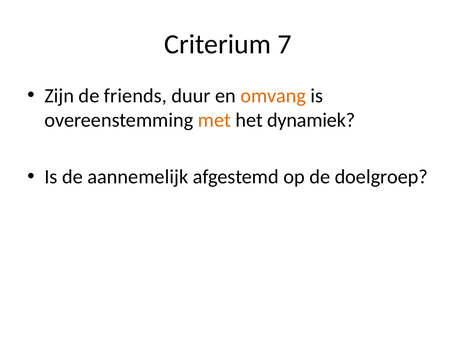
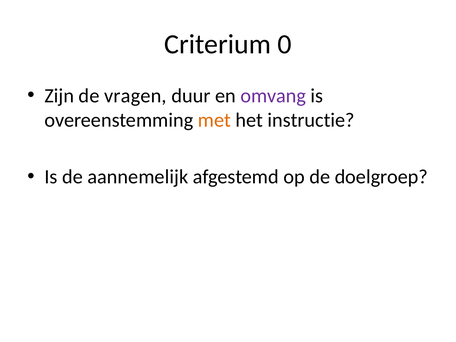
7: 7 -> 0 (284, 44)
friends: friends -> vragen (135, 96)
omvang colour: orange -> purple (273, 96)
dynamiek: dynamiek -> instructie (311, 120)
